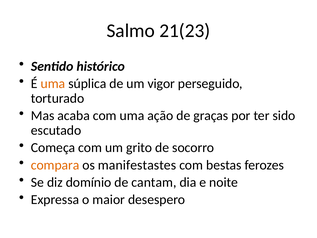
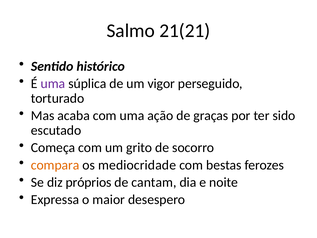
21(23: 21(23 -> 21(21 (185, 31)
uma colour: orange -> purple (53, 83)
manifestastes: manifestastes -> mediocridade (137, 165)
domínio: domínio -> próprios (89, 182)
